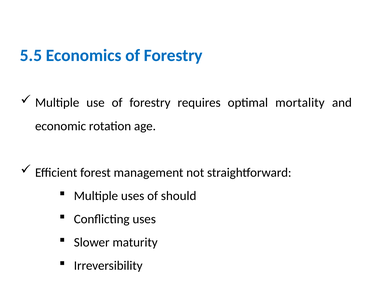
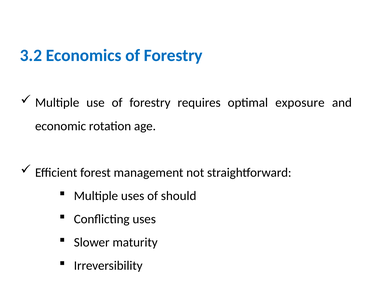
5.5: 5.5 -> 3.2 (31, 56)
mortality: mortality -> exposure (300, 103)
